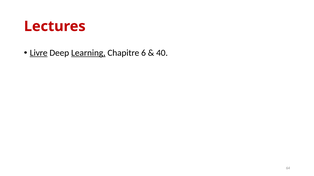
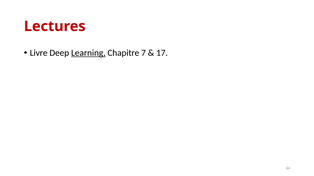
Livre underline: present -> none (39, 53)
6: 6 -> 7 (144, 53)
40: 40 -> 17 (162, 53)
